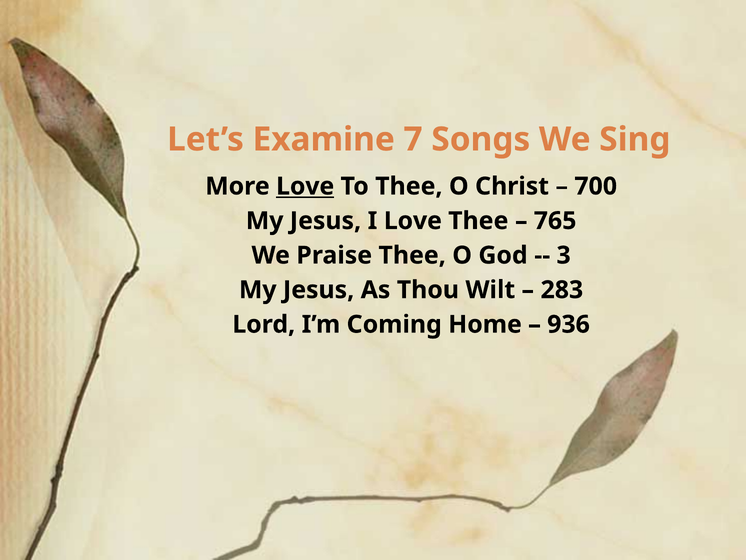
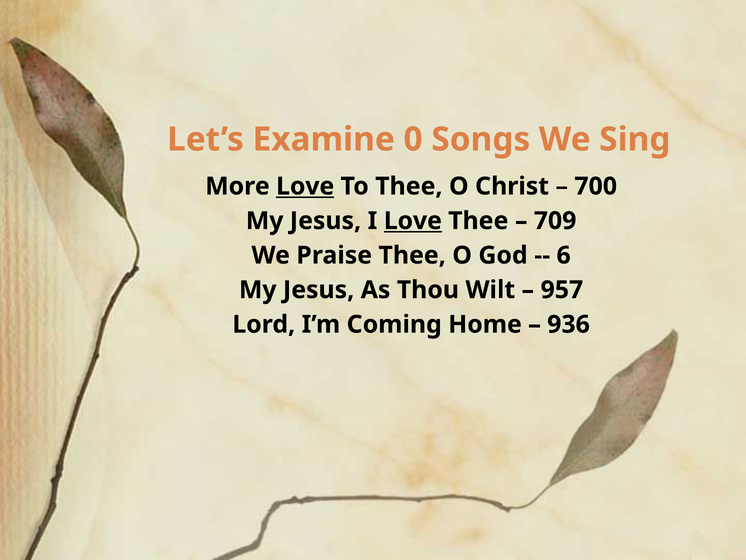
7: 7 -> 0 (413, 139)
Love underline: none -> present (413, 221)
765: 765 -> 709 (555, 221)
3: 3 -> 6 (564, 255)
283: 283 -> 957 (562, 290)
